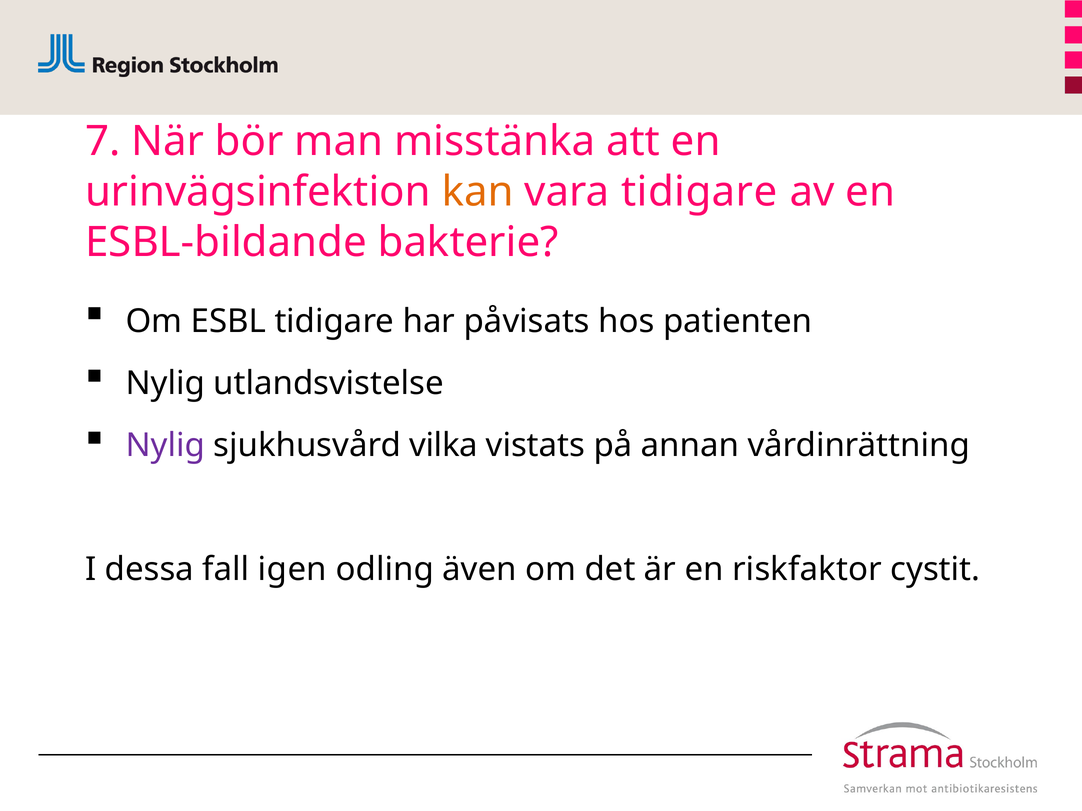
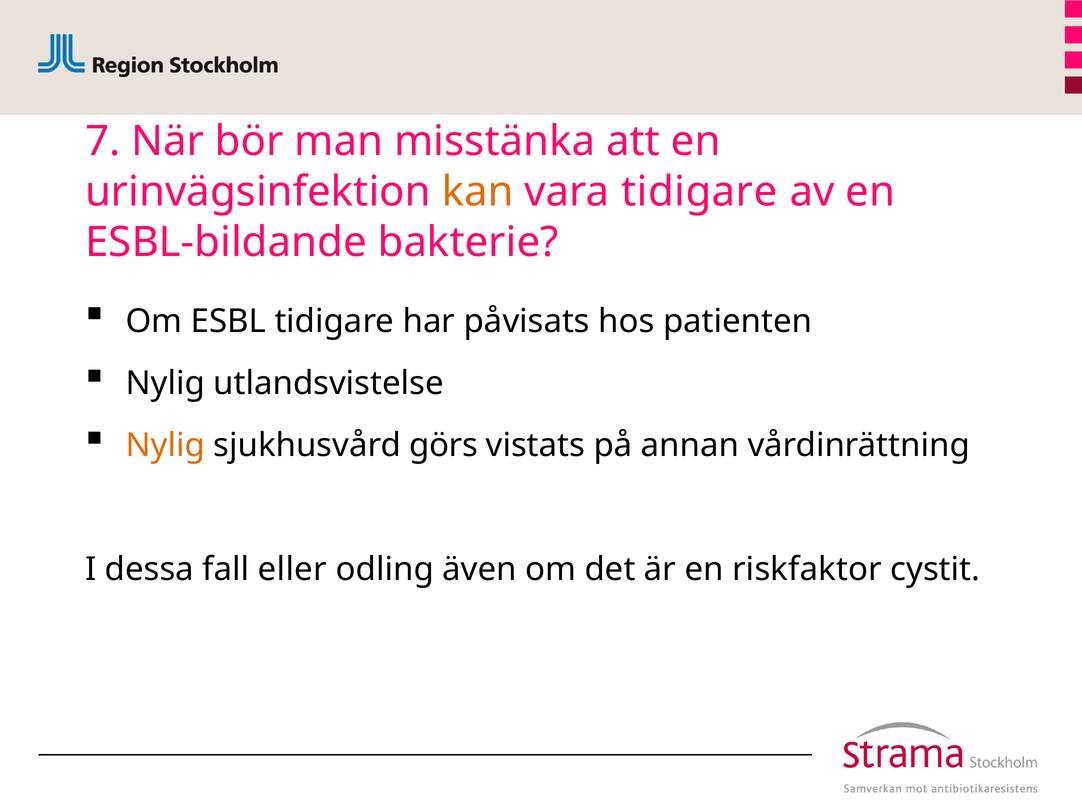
Nylig colour: purple -> orange (165, 445)
vilka: vilka -> görs (444, 445)
igen: igen -> eller (292, 570)
